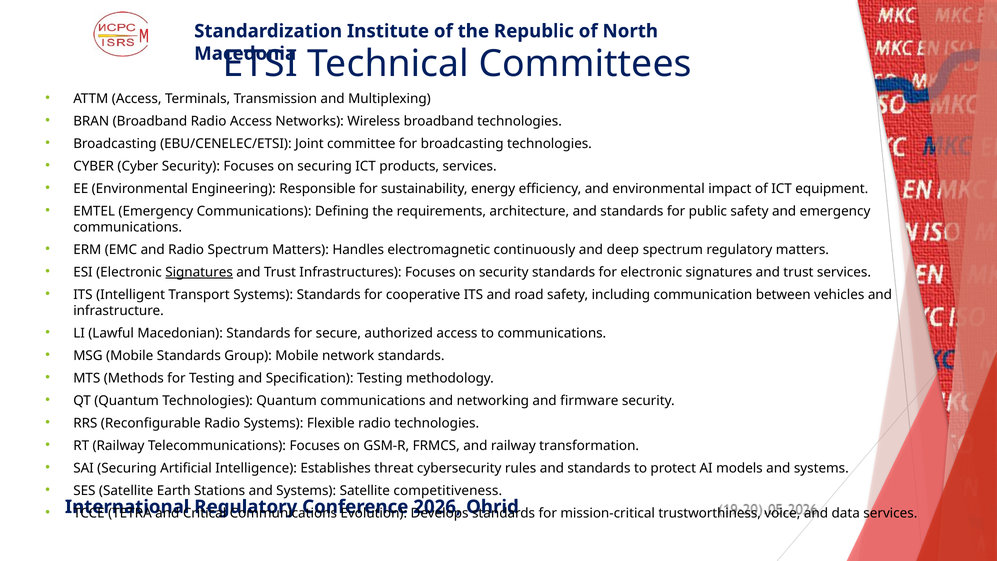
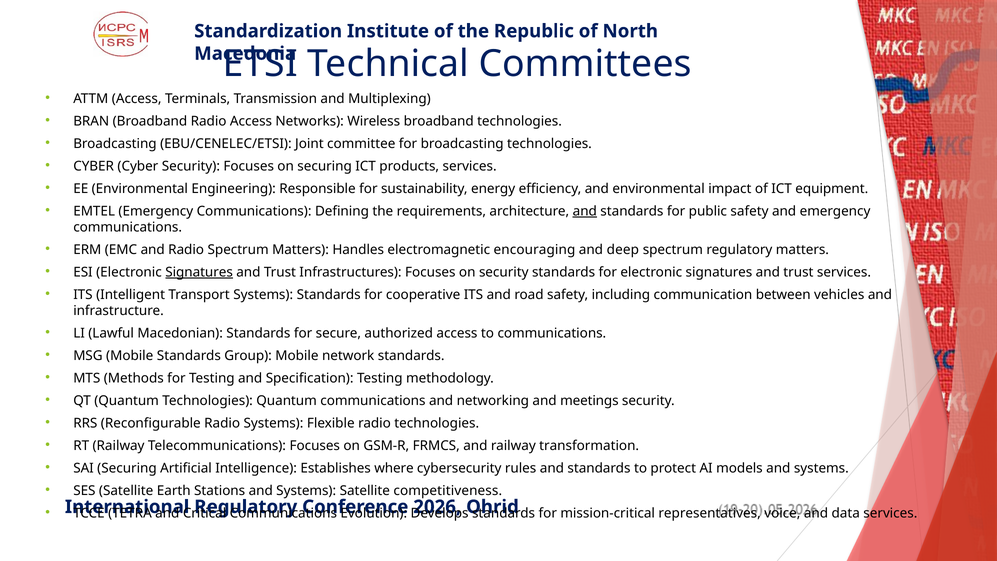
and underline: none -> present (585, 211)
continuously: continuously -> encouraging (534, 250)
firmware: firmware -> meetings (589, 401)
threat: threat -> where (394, 468)
trustworthiness: trustworthiness -> representatives (710, 513)
